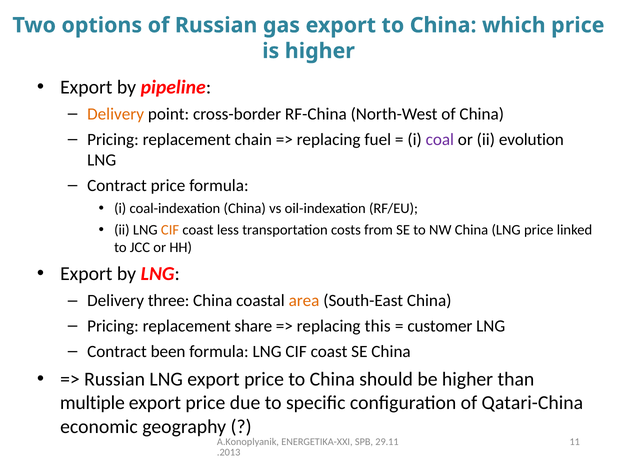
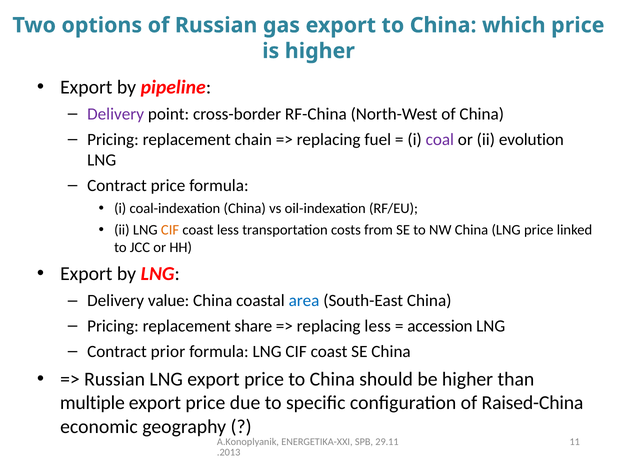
Delivery colour: orange -> purple (116, 114)
three: three -> value (169, 301)
area colour: orange -> blue (304, 301)
replacing this: this -> less (378, 326)
customer: customer -> accession (440, 326)
been: been -> prior (168, 351)
Qatari-China: Qatari-China -> Raised-China (532, 403)
